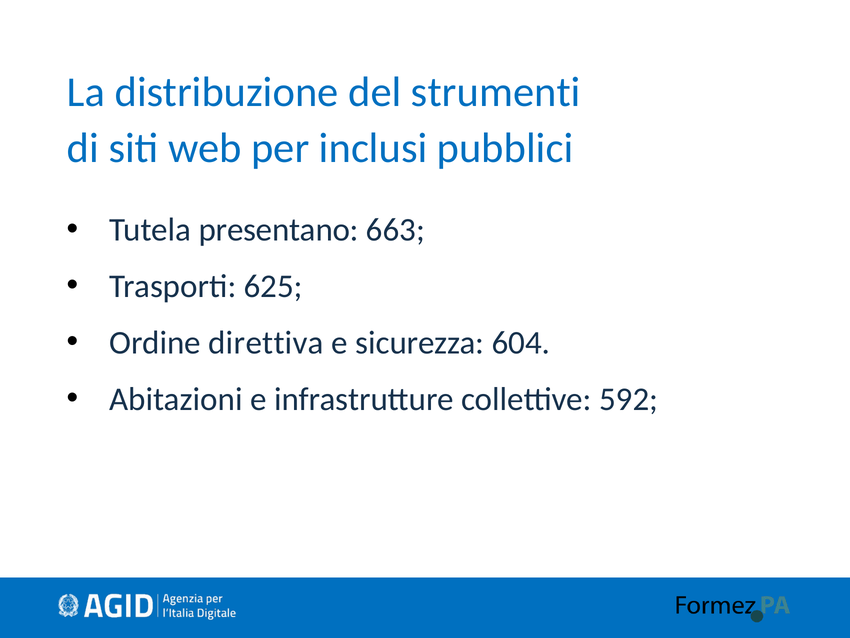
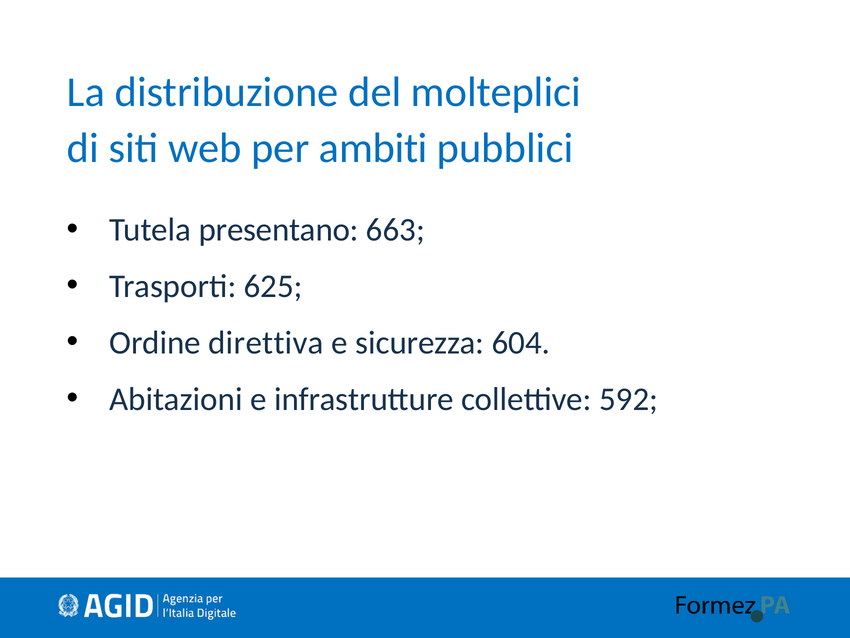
strumenti: strumenti -> molteplici (496, 92)
inclusi: inclusi -> ambiti (373, 148)
